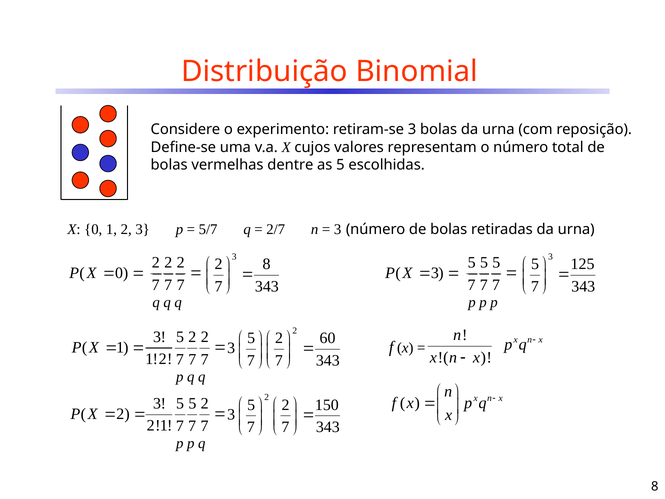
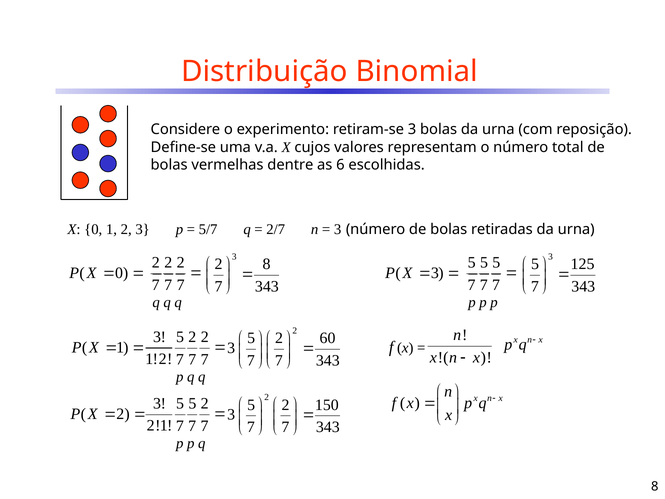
as 5: 5 -> 6 (340, 165)
